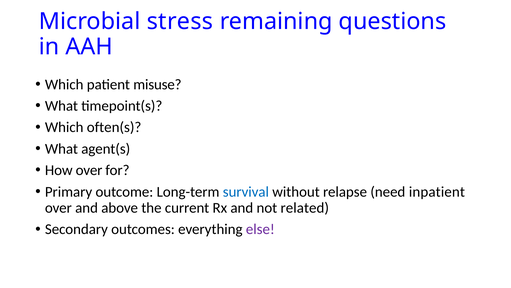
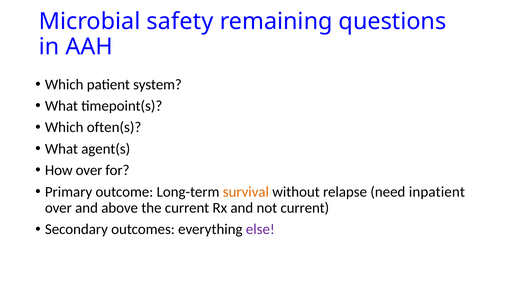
stress: stress -> safety (180, 21)
misuse: misuse -> system (157, 84)
survival colour: blue -> orange (246, 191)
not related: related -> current (305, 208)
